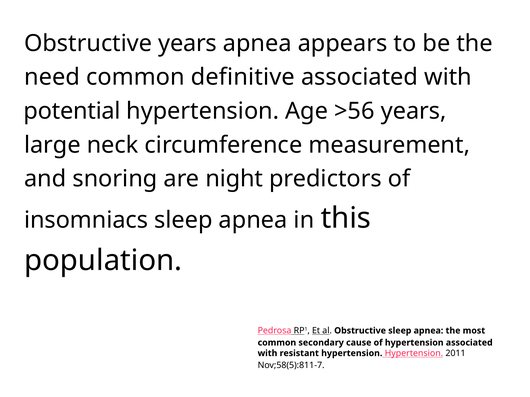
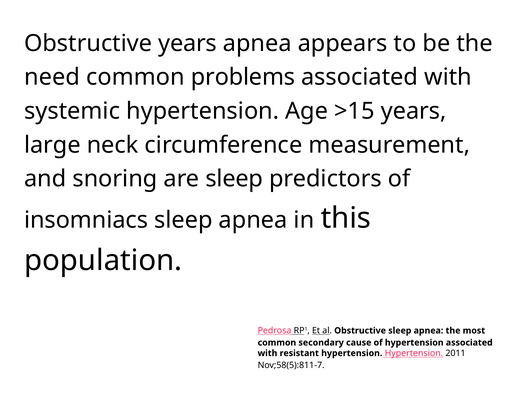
definitive: definitive -> problems (243, 77)
potential: potential -> systemic (72, 111)
>56: >56 -> >15 (354, 111)
are night: night -> sleep (234, 179)
